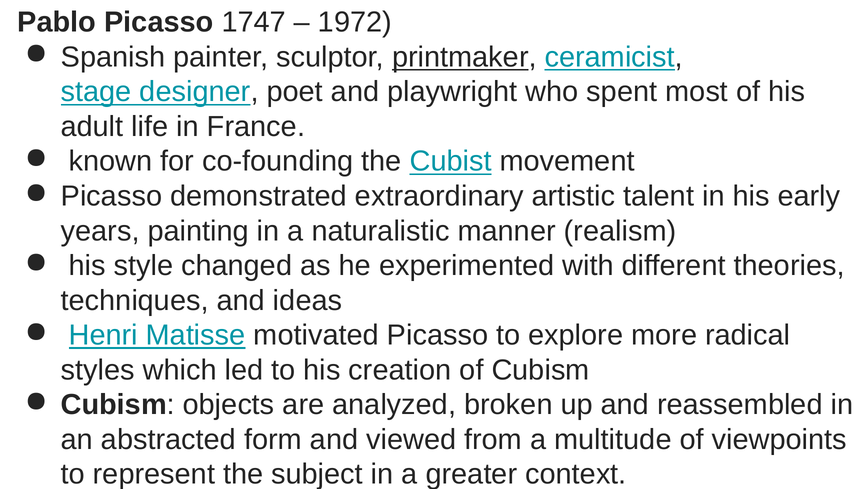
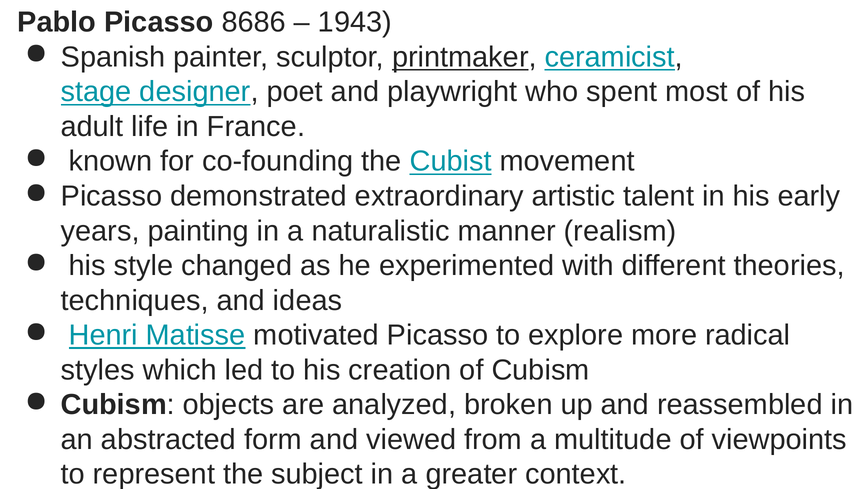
1747: 1747 -> 8686 (254, 22)
1972: 1972 -> 1943 (355, 22)
